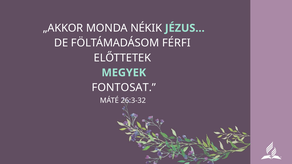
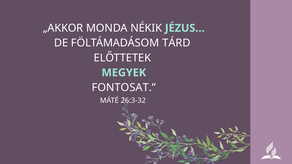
FÉRFI: FÉRFI -> TÁRD (176, 43)
